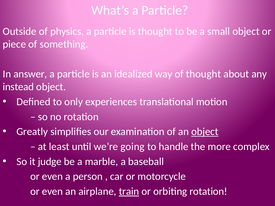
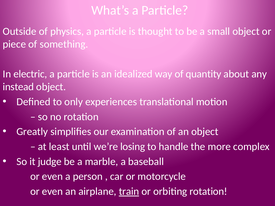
answer: answer -> electric (30, 74)
of thought: thought -> quantity (204, 74)
object underline: present -> none (205, 132)
going: going -> losing (133, 147)
